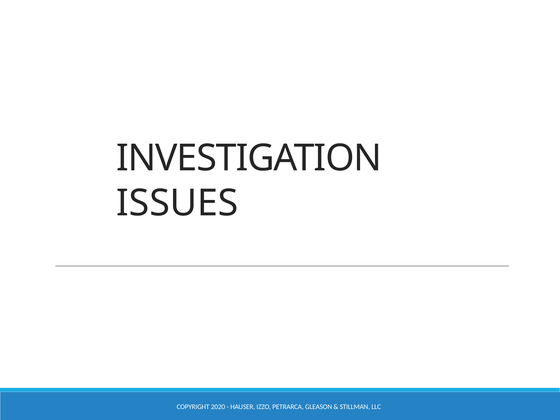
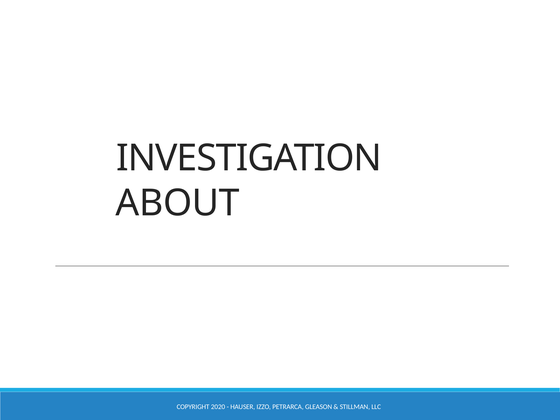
ISSUES: ISSUES -> ABOUT (178, 203)
